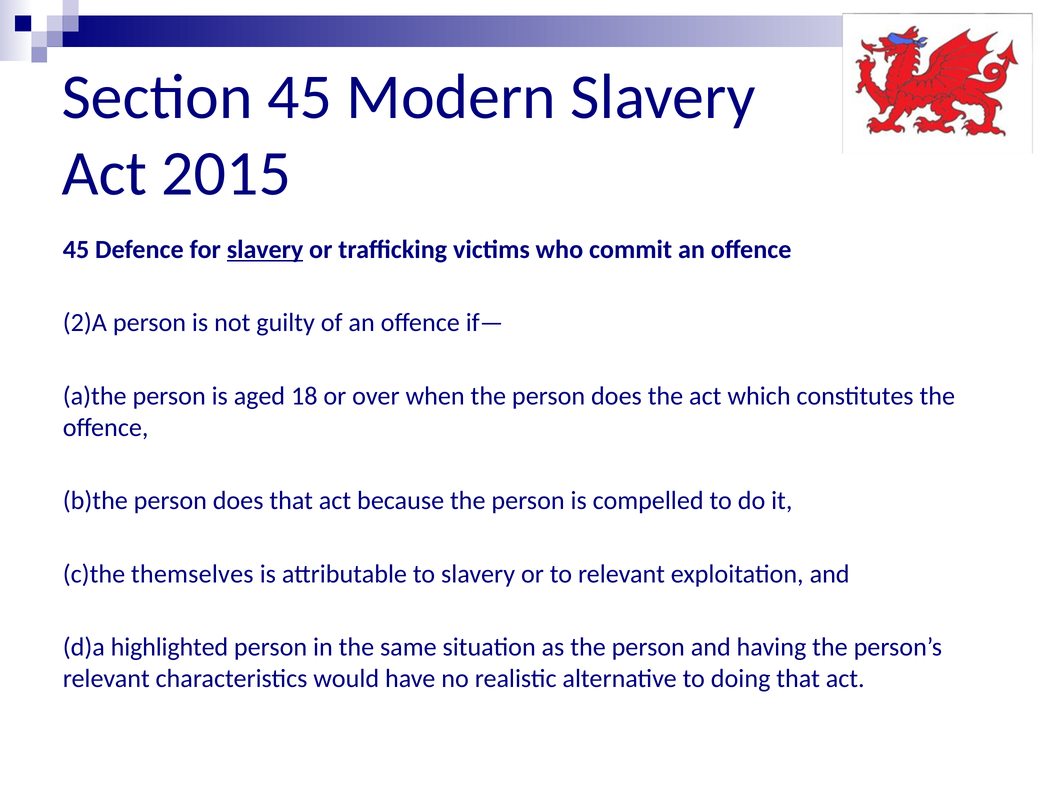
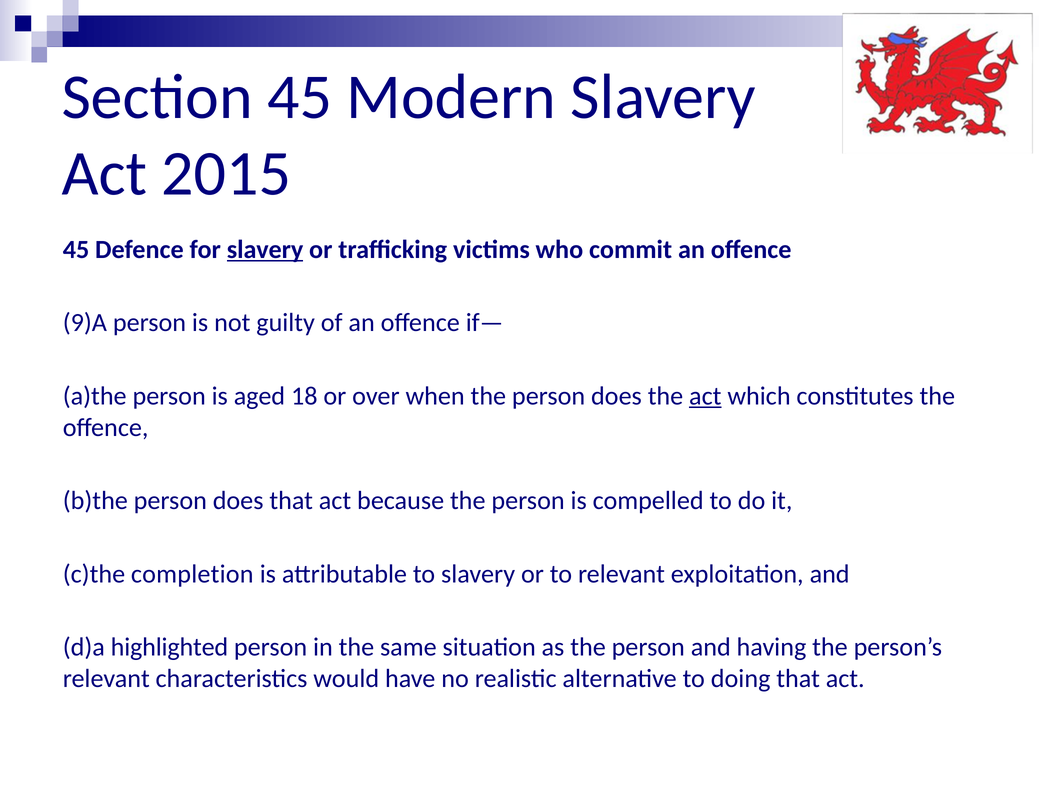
2)A: 2)A -> 9)A (85, 323)
act underline: none -> present (705, 396)
themselves: themselves -> completion (192, 574)
